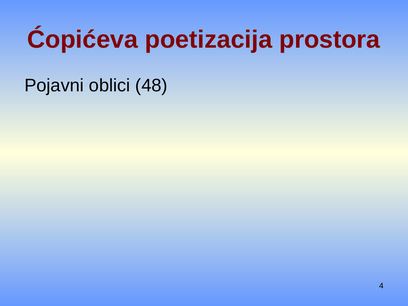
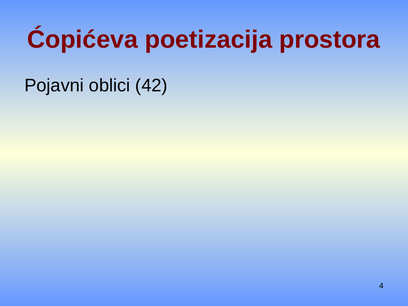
48: 48 -> 42 (151, 86)
